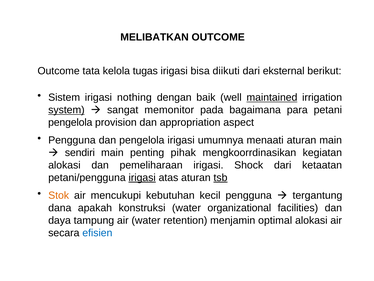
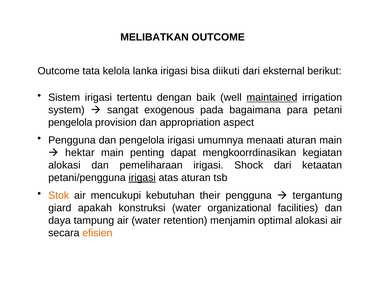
tugas: tugas -> lanka (145, 71)
nothing: nothing -> tertentu (134, 97)
system underline: present -> none (66, 110)
memonitor: memonitor -> exogenous (169, 110)
sendiri: sendiri -> hektar (80, 152)
pihak: pihak -> dapat (183, 152)
tsb underline: present -> none (220, 177)
kecil: kecil -> their (210, 195)
dana: dana -> giard (60, 207)
efisien colour: blue -> orange (97, 232)
